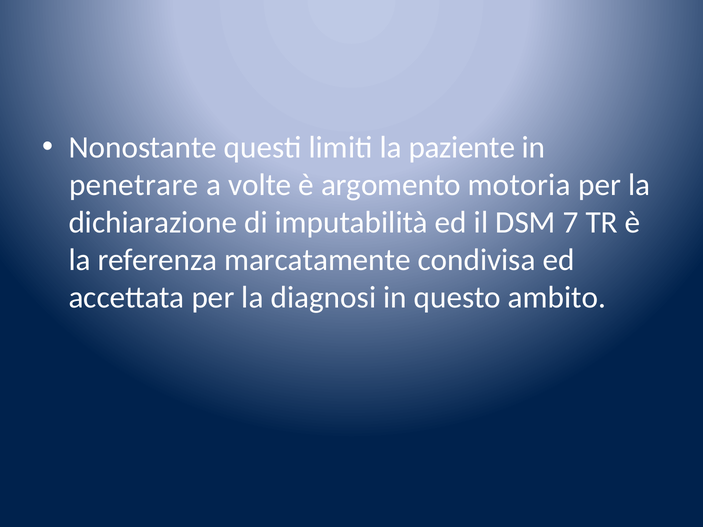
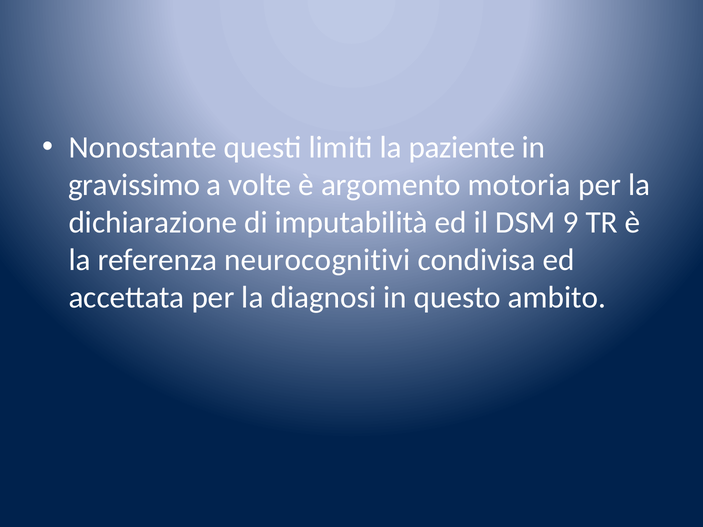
penetrare: penetrare -> gravissimo (134, 185)
7: 7 -> 9 (571, 222)
marcatamente: marcatamente -> neurocognitivi (317, 260)
